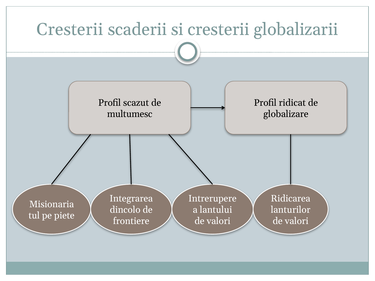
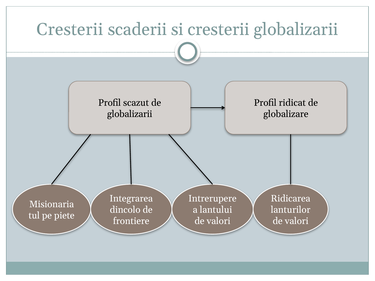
multumesc: multumesc -> globalizarii (130, 114)
